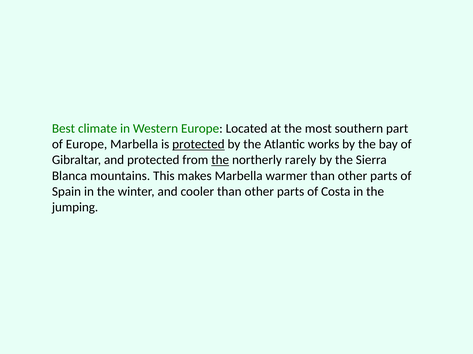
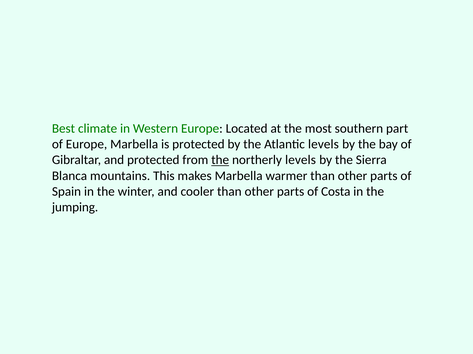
protected underline: present -> none (198, 145)
Atlantic works: works -> levels (323, 145)
northerly rarely: rarely -> levels (301, 160)
